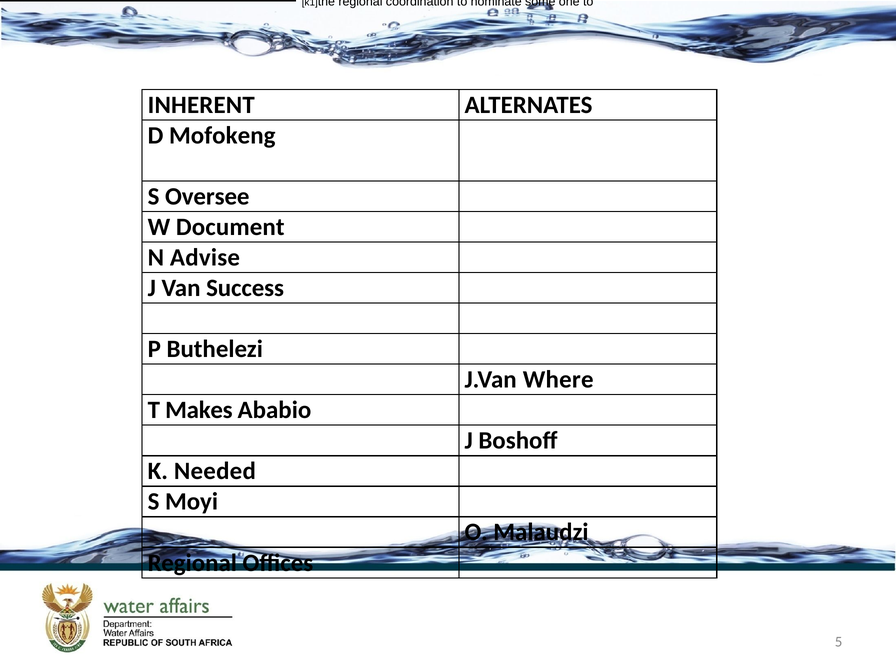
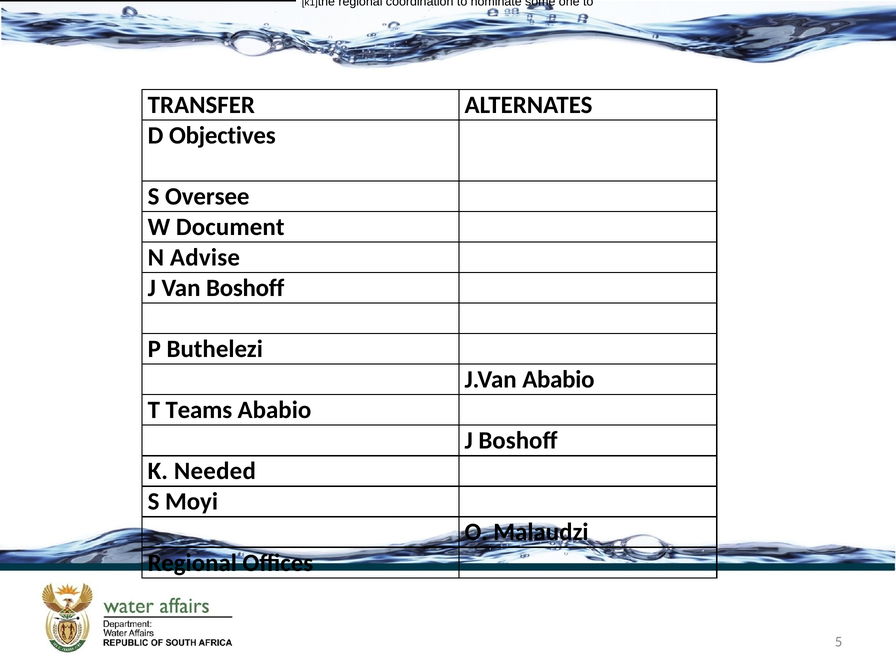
INHERENT: INHERENT -> TRANSFER (201, 105)
Mofokeng: Mofokeng -> Objectives (222, 136)
Van Success: Success -> Boshoff (245, 288)
J.Van Where: Where -> Ababio (558, 380)
Makes: Makes -> Teams (199, 410)
